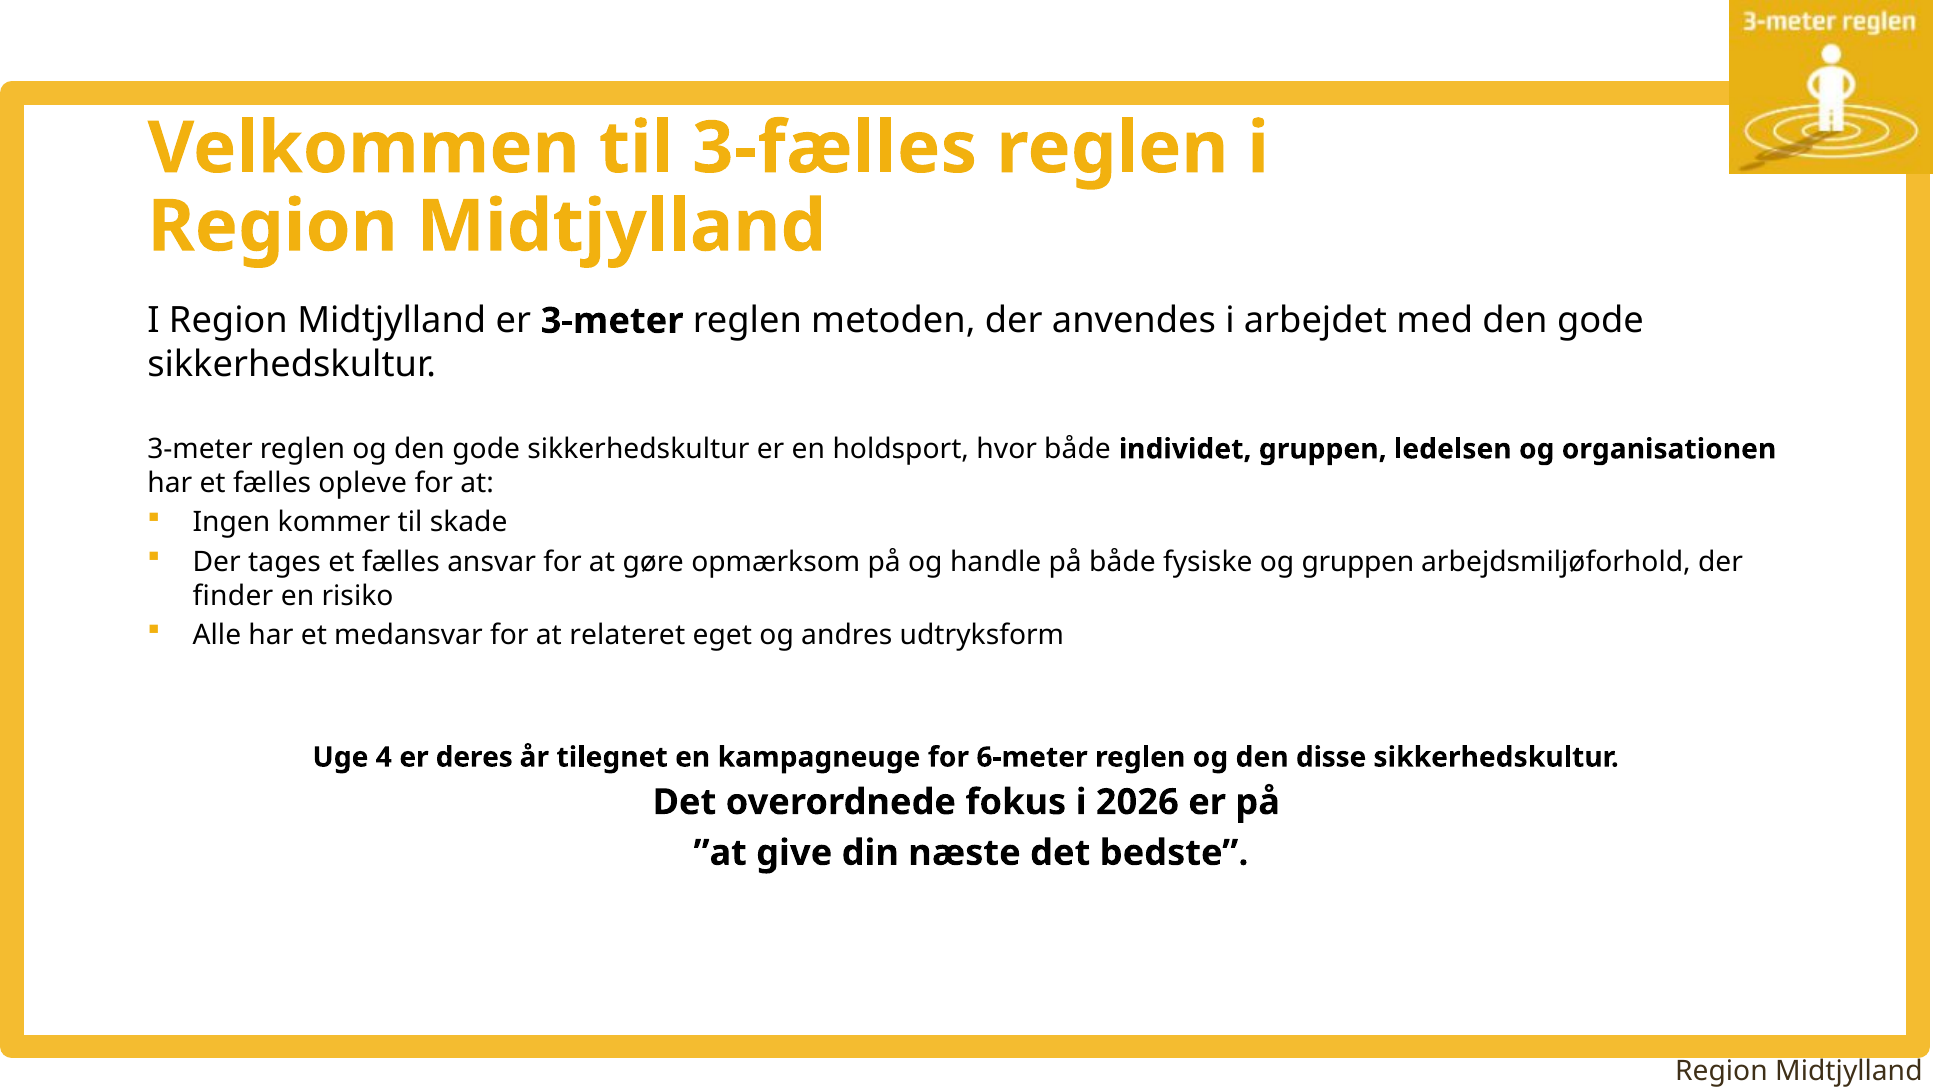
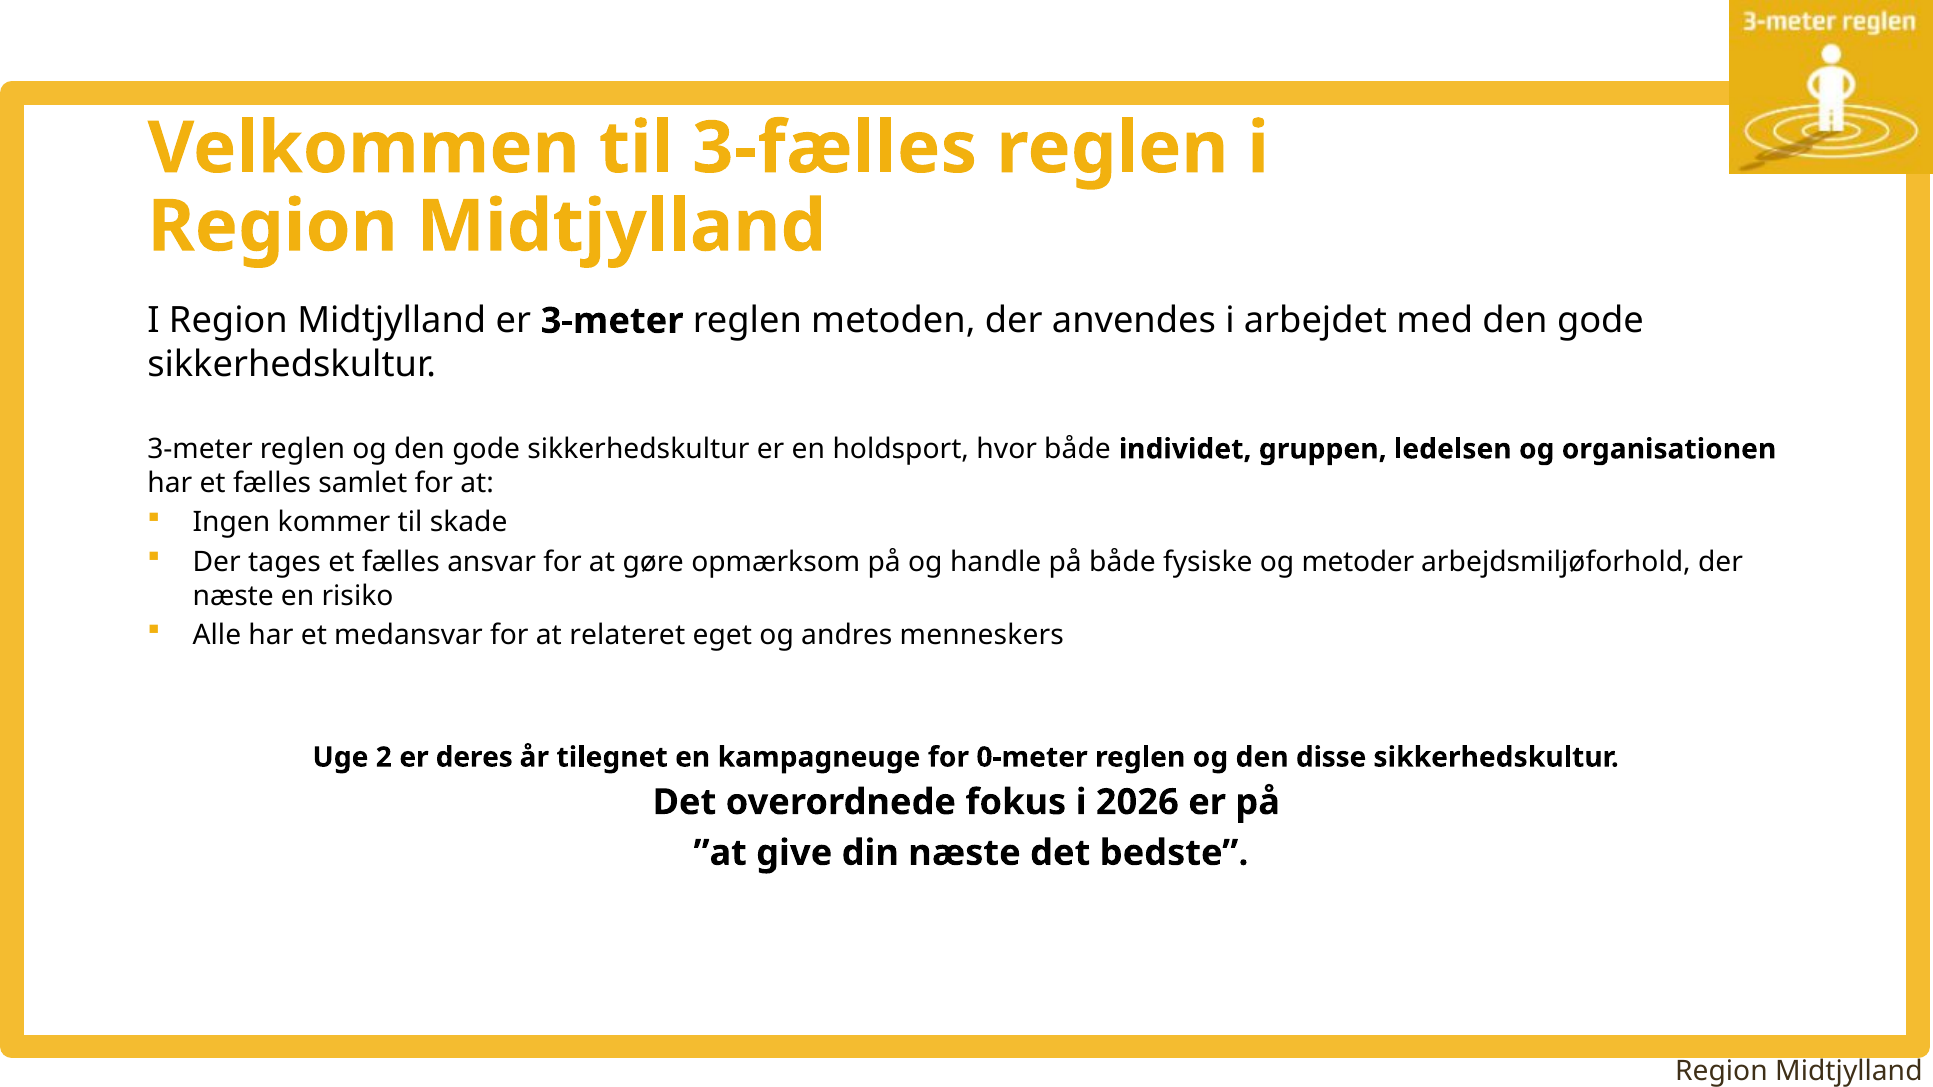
opleve: opleve -> samlet (363, 483)
og gruppen: gruppen -> metoder (1358, 562)
finder: finder -> næste (233, 596)
udtryksform: udtryksform -> menneskers (982, 635)
4: 4 -> 2 (384, 758)
6-meter: 6-meter -> 0-meter (1032, 758)
